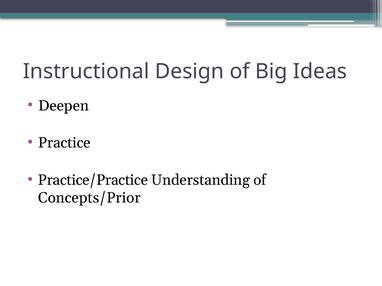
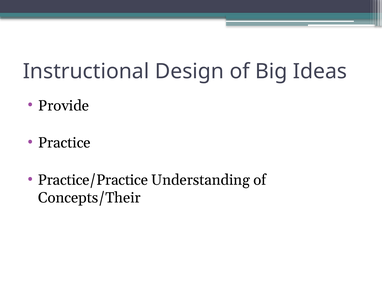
Deepen: Deepen -> Provide (64, 106)
Concepts/Prior: Concepts/Prior -> Concepts/Their (89, 198)
